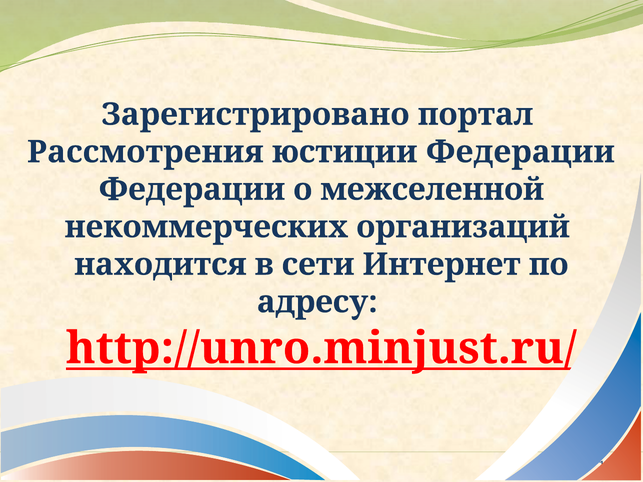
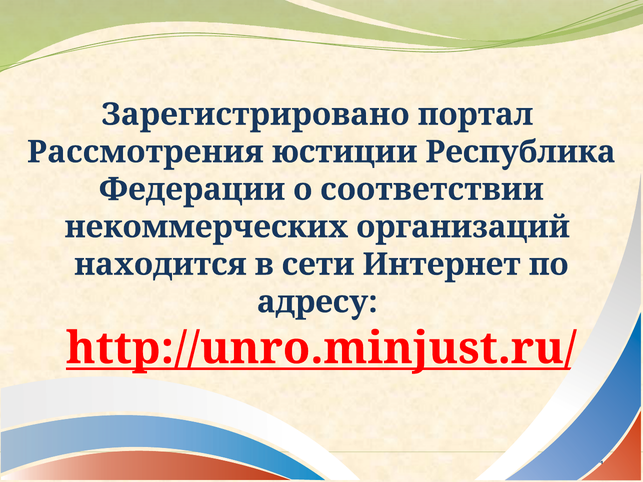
юстиции Федерации: Федерации -> Республика (521, 152)
межселенной: межселенной -> соответствии (432, 190)
